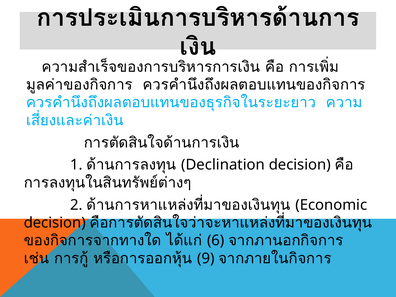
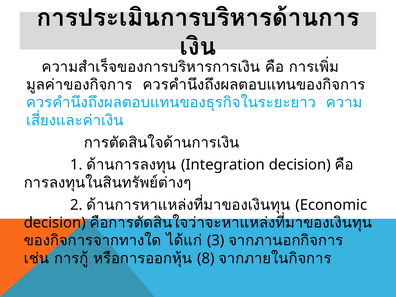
Declination: Declination -> Integration (223, 165)
6: 6 -> 3 (216, 241)
9: 9 -> 8 (206, 258)
